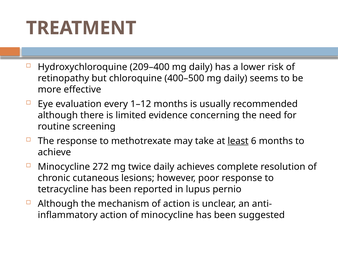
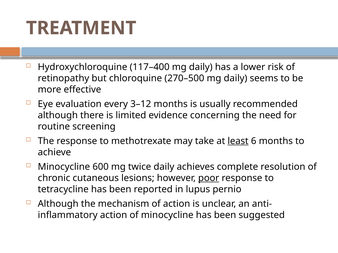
209–400: 209–400 -> 117–400 (150, 67)
400–500: 400–500 -> 270–500 (184, 78)
1–12: 1–12 -> 3–12 (141, 104)
272: 272 -> 600 (101, 167)
poor underline: none -> present (209, 178)
